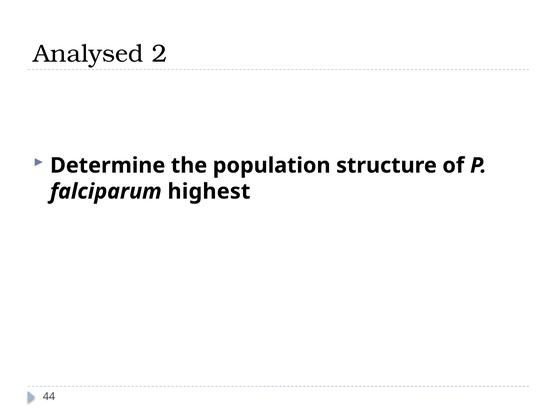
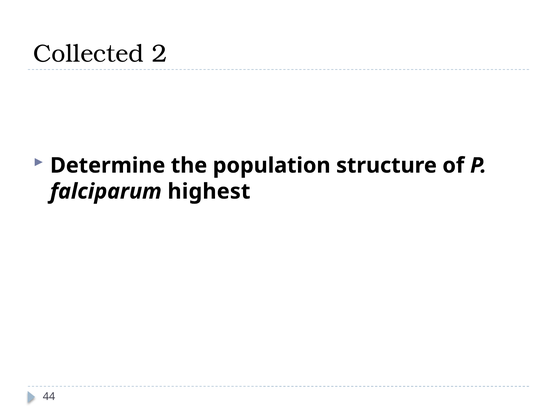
Analysed: Analysed -> Collected (89, 54)
